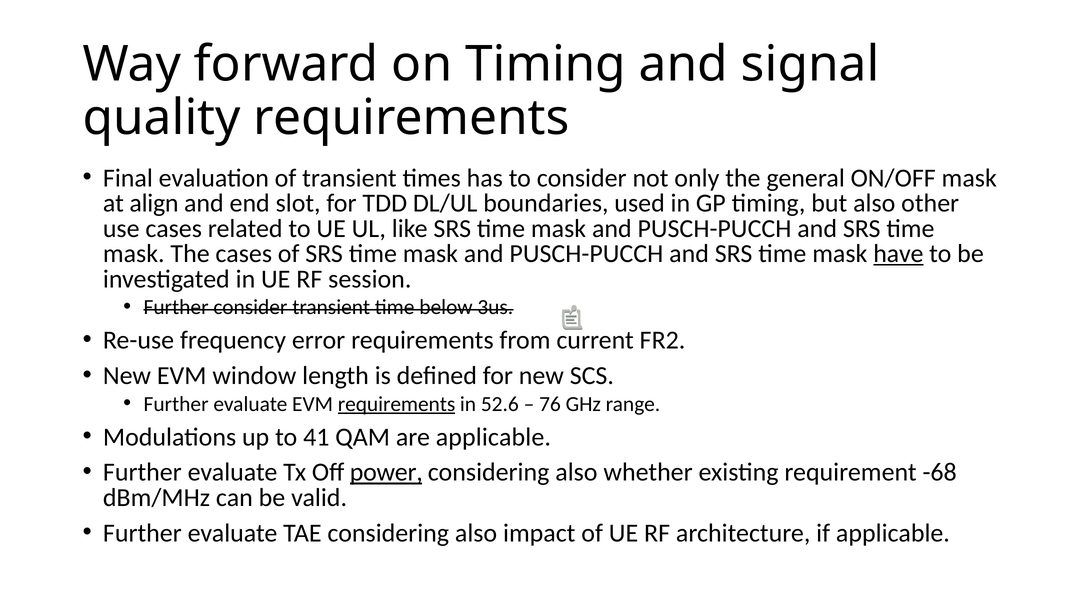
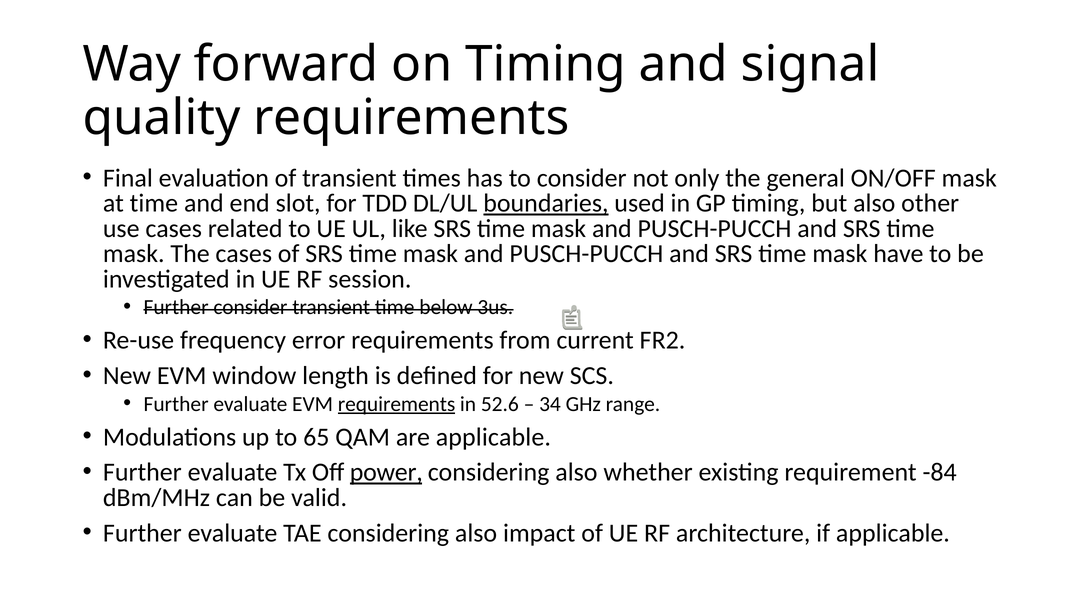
at align: align -> time (154, 203)
boundaries underline: none -> present (546, 203)
have underline: present -> none (898, 254)
76: 76 -> 34 (550, 404)
41: 41 -> 65 (316, 437)
-68: -68 -> -84 (940, 472)
